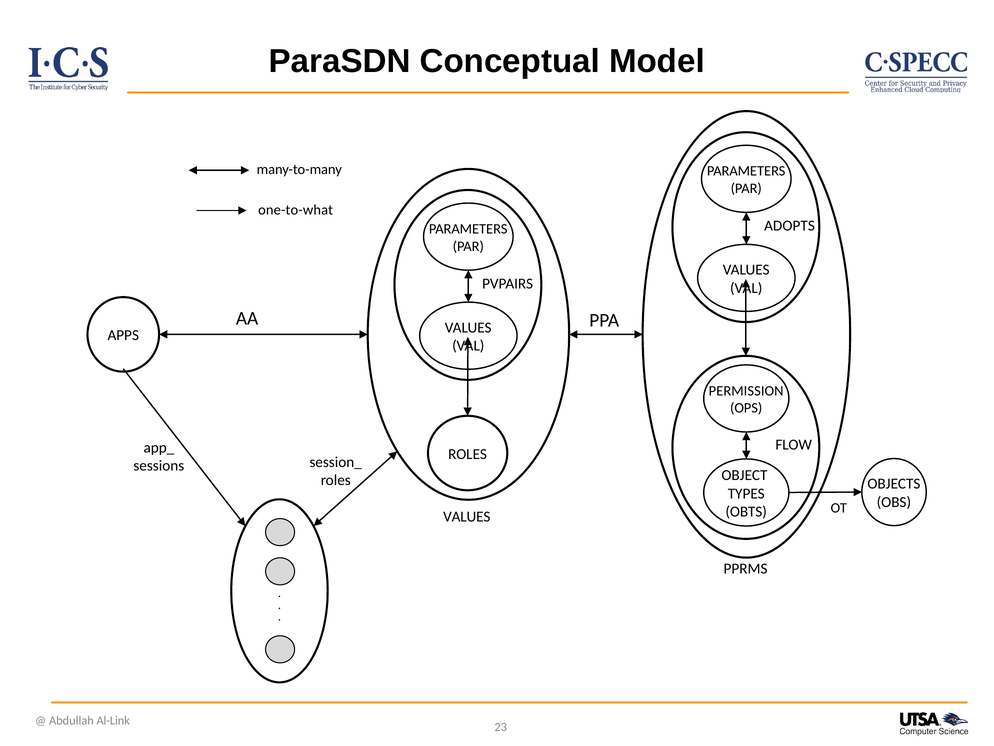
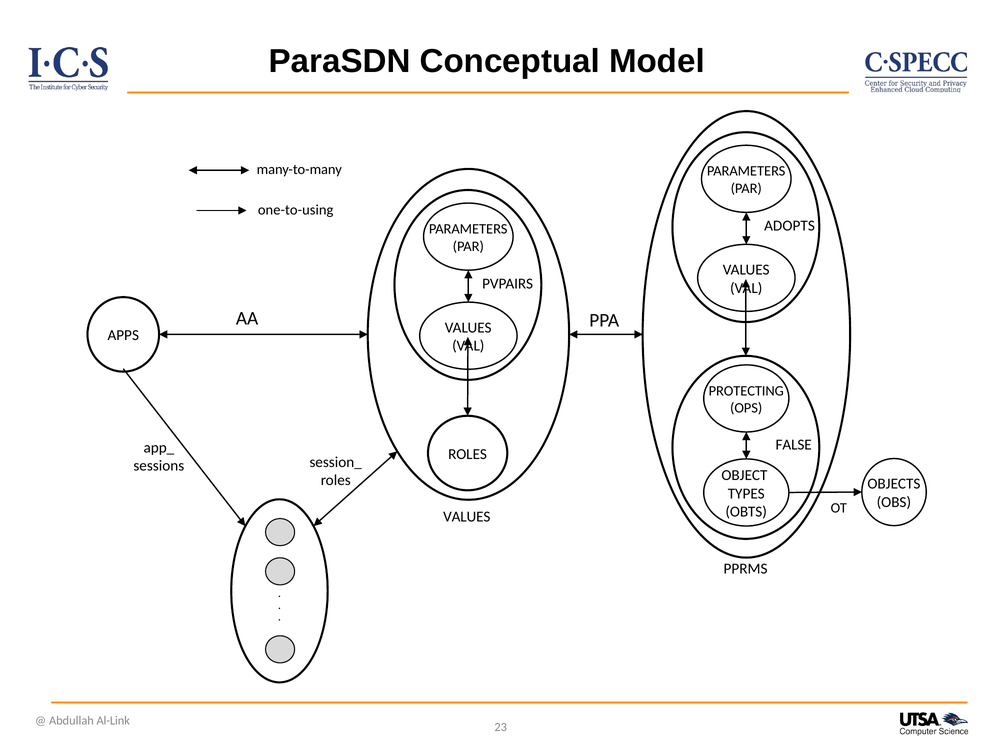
one-to-what: one-to-what -> one-to-using (296, 210)
PERMISSION: PERMISSION -> PROTECTING (746, 390)
FLOW: FLOW -> FALSE (794, 445)
